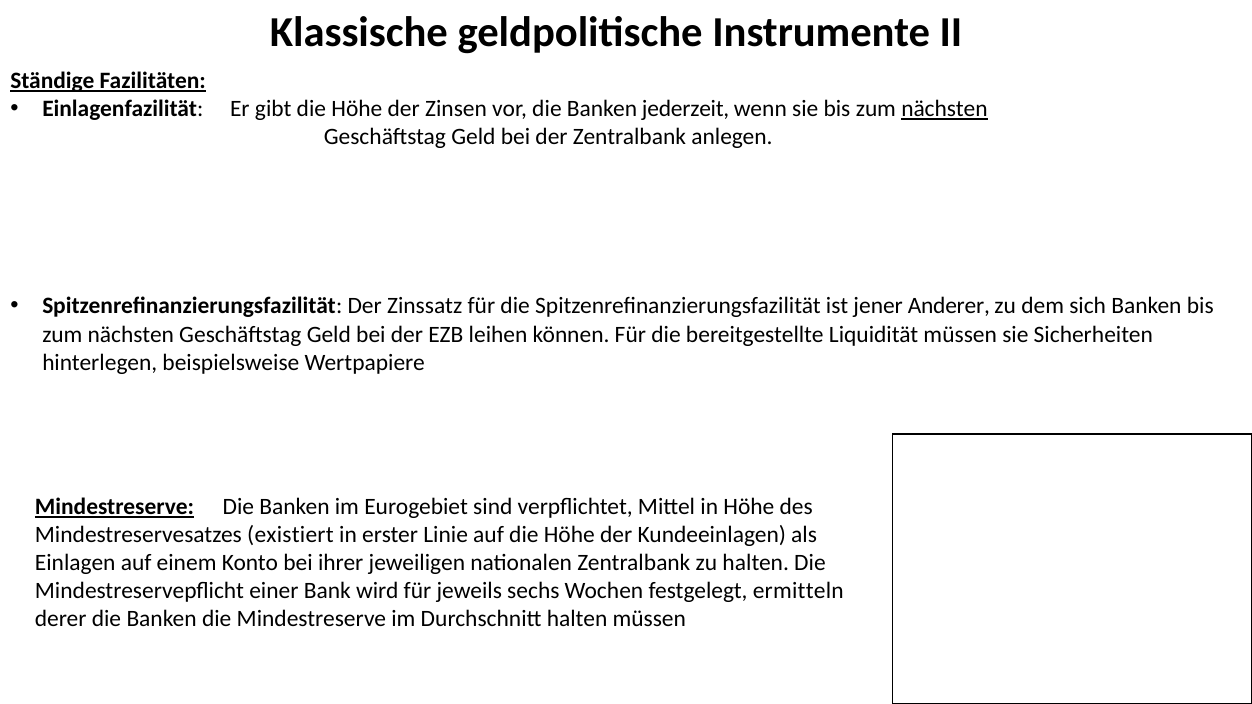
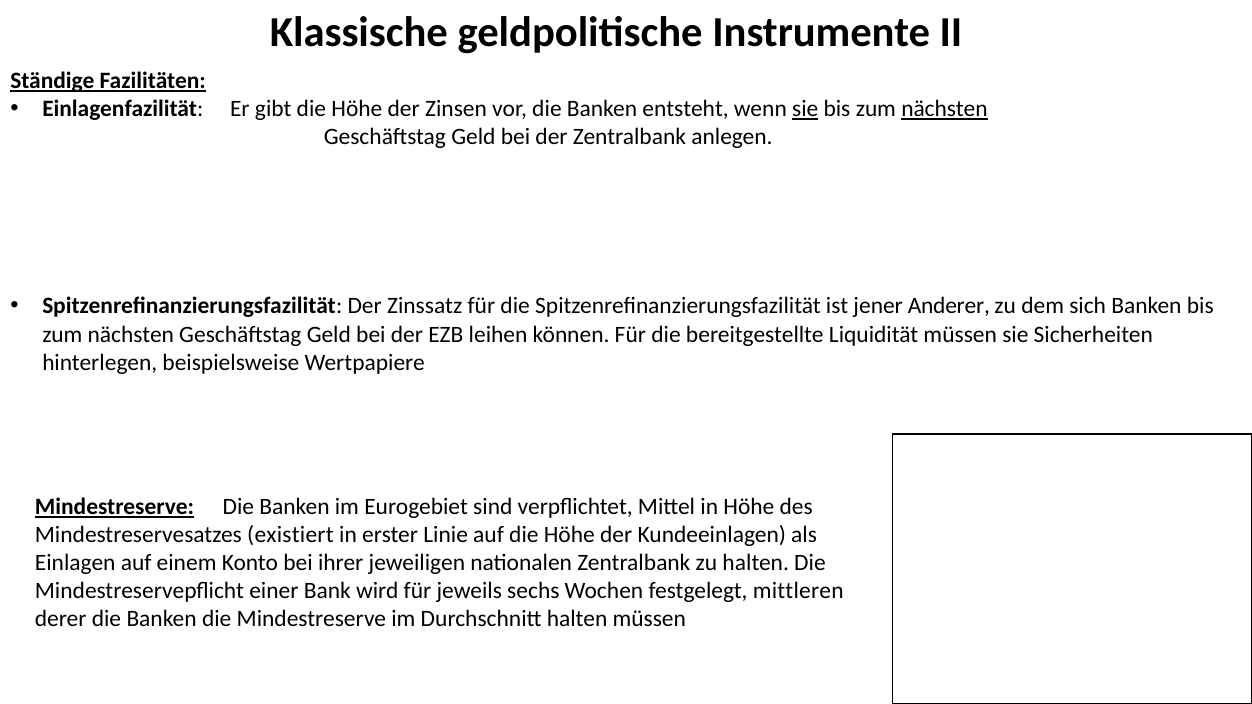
jederzeit: jederzeit -> entsteht (686, 109)
sie underline: none -> present (805, 109)
ermitteln: ermitteln -> mittleren (798, 591)
